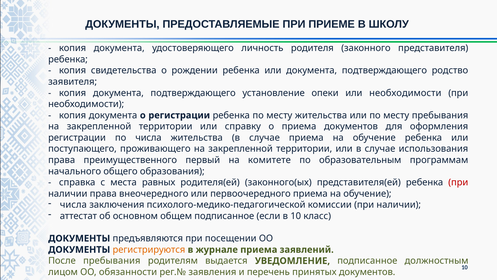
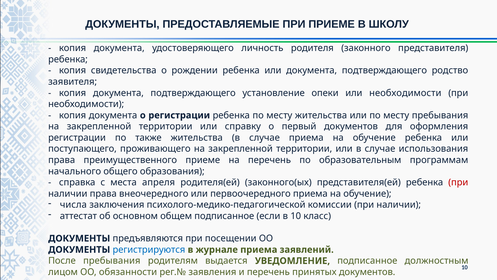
о приема: приема -> первый (299, 126)
по числа: числа -> также (148, 137)
преимущественного первый: первый -> приеме (203, 160)
на комитете: комитете -> перечень (269, 160)
равных: равных -> апреля (159, 182)
регистрируются colour: orange -> blue (149, 249)
